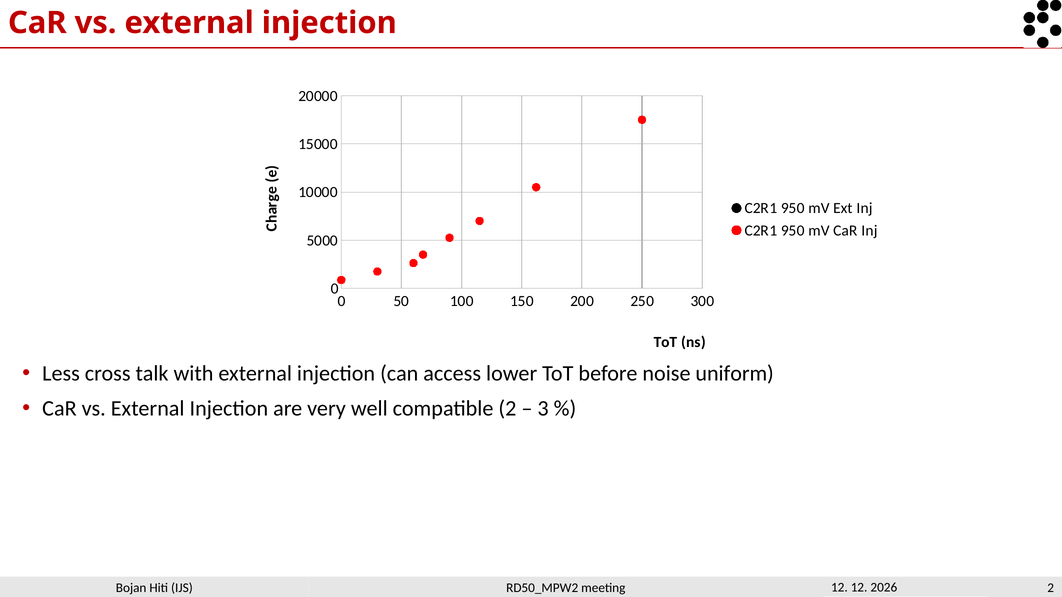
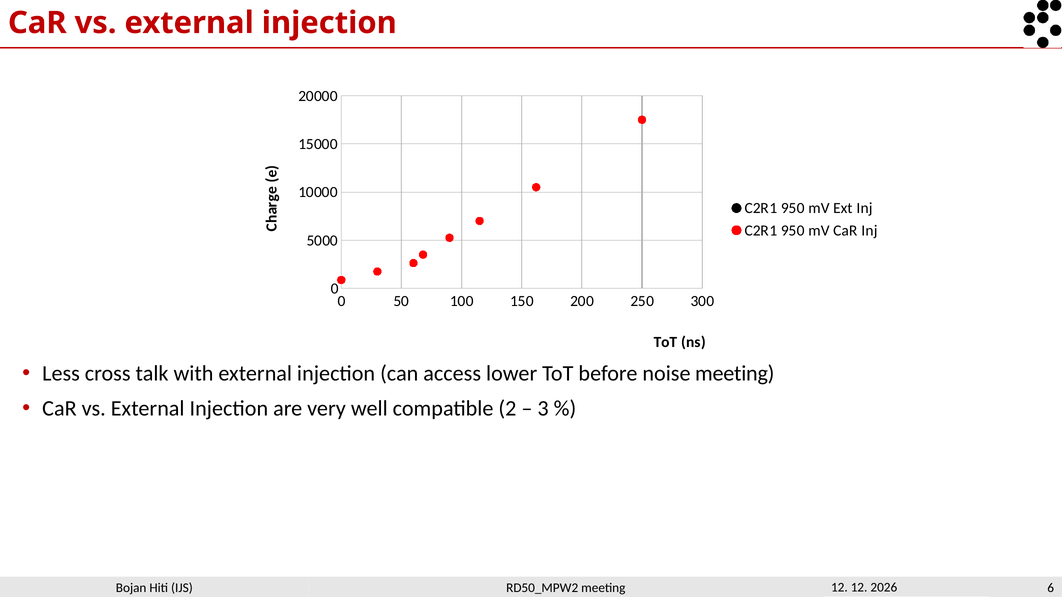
noise uniform: uniform -> meeting (735, 374)
meeting 2: 2 -> 6 (1051, 588)
